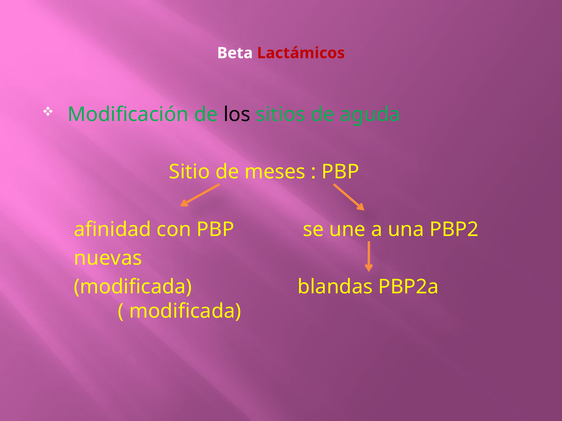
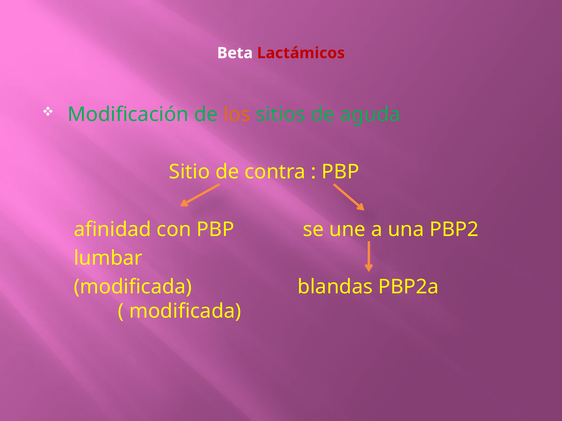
los colour: black -> orange (237, 115)
meses: meses -> contra (275, 172)
nuevas: nuevas -> lumbar (108, 258)
